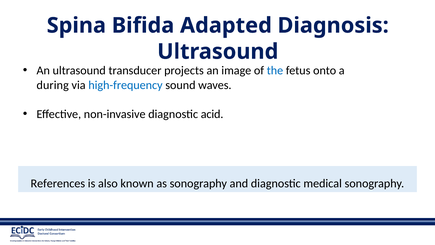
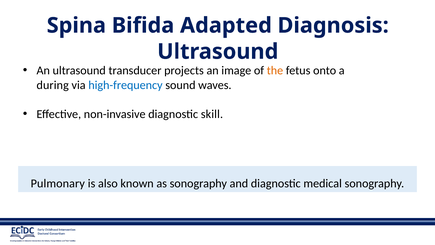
the colour: blue -> orange (275, 71)
acid: acid -> skill (212, 114)
References: References -> Pulmonary (58, 183)
